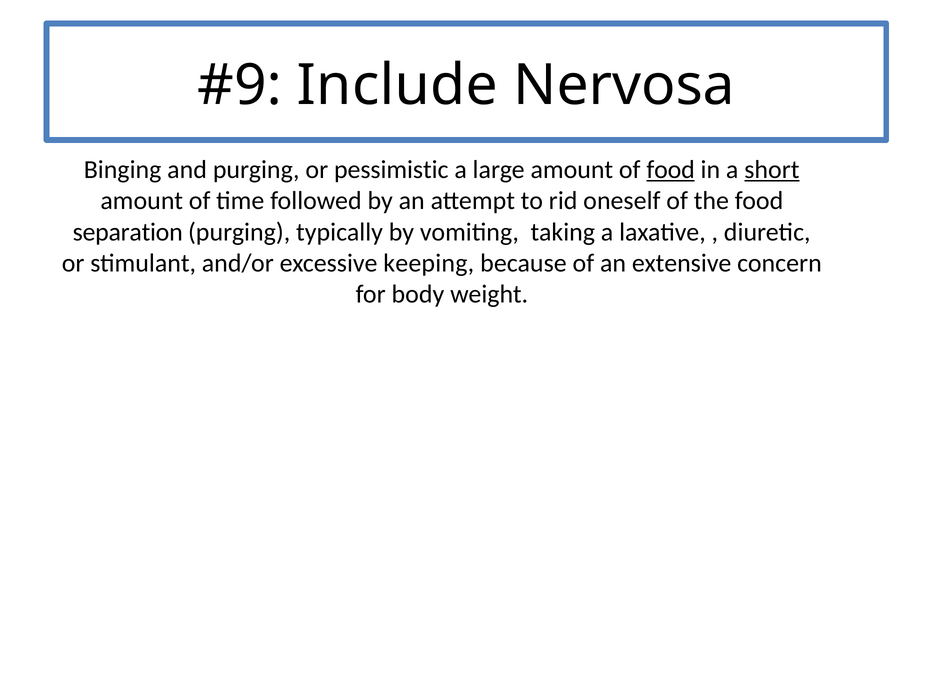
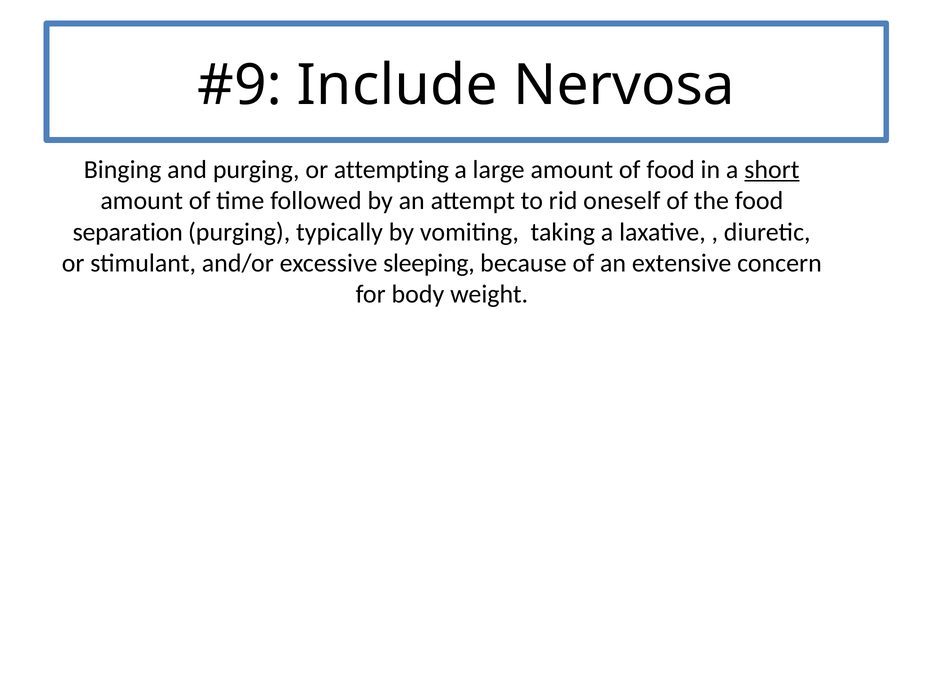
pessimistic: pessimistic -> attempting (391, 170)
food underline: present -> none (671, 170)
keeping: keeping -> sleeping (429, 263)
